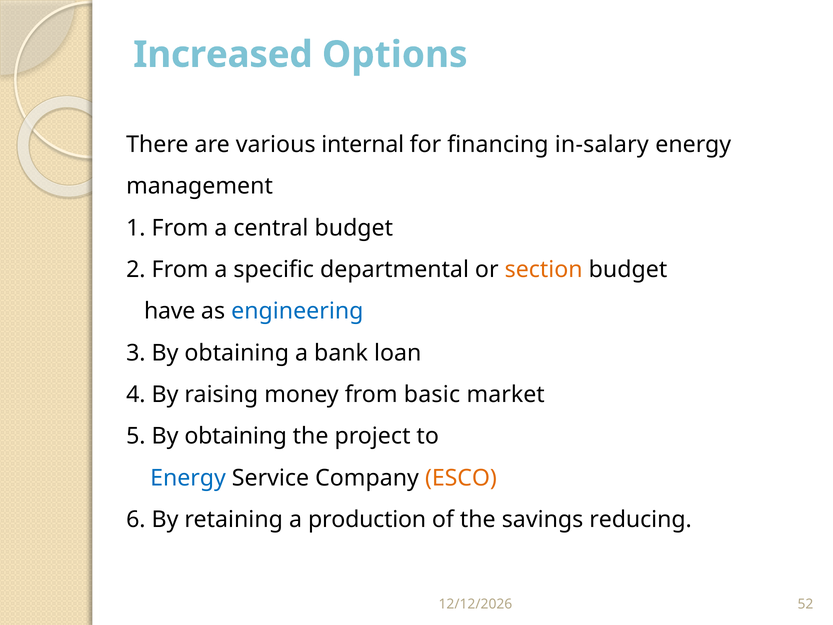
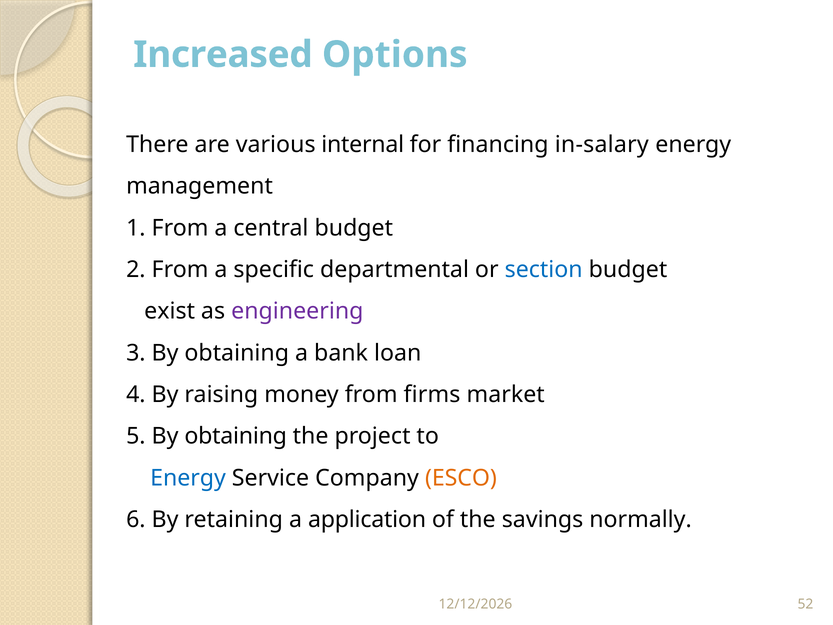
section colour: orange -> blue (544, 269)
have: have -> exist (170, 311)
engineering colour: blue -> purple (297, 311)
basic: basic -> firms (432, 394)
production: production -> application (367, 519)
reducing: reducing -> normally (641, 519)
